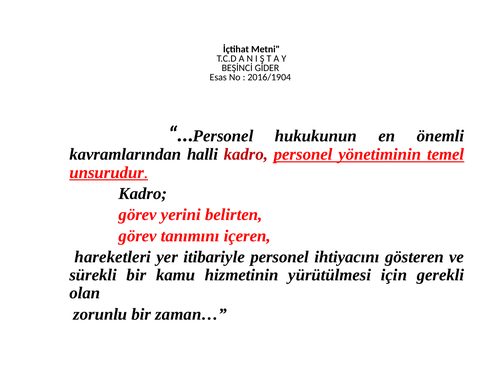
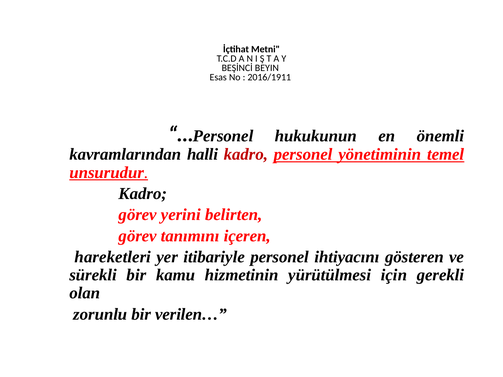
GİDER: GİDER -> BEYIN (267, 68)
2016/1904: 2016/1904 -> 2016/1911 (269, 77)
zaman…: zaman… -> verilen… (191, 314)
